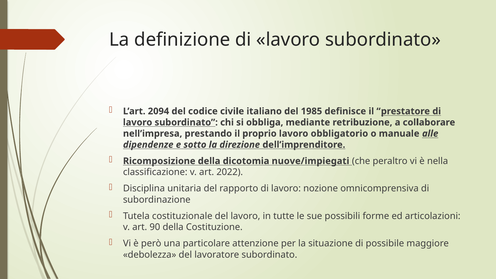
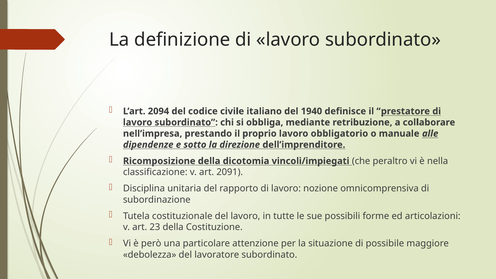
1985: 1985 -> 1940 (311, 111)
nuove/impiegati: nuove/impiegati -> vincoli/impiegati (311, 161)
2022: 2022 -> 2091 (230, 172)
90: 90 -> 23 (155, 227)
